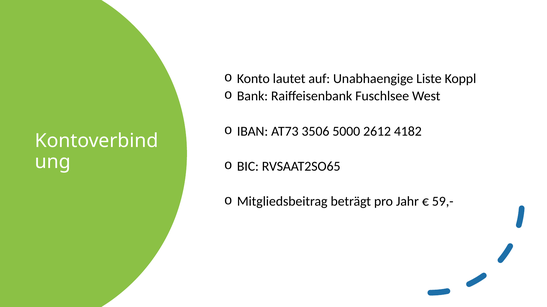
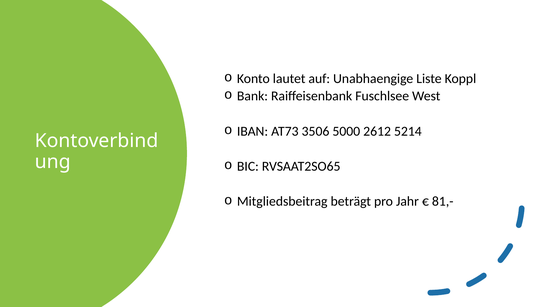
4182: 4182 -> 5214 (408, 132)
59,-: 59,- -> 81,- (443, 202)
